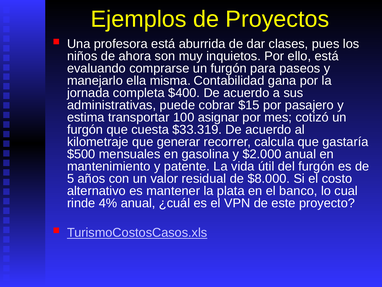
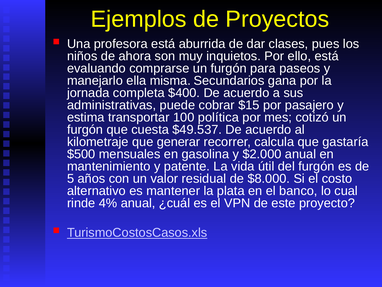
Contabilidad: Contabilidad -> Secundarios (229, 81)
asignar: asignar -> política (218, 117)
$33.319: $33.319 -> $49.537 (197, 129)
